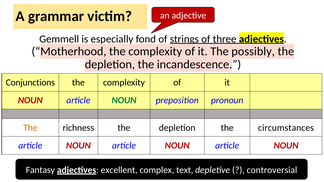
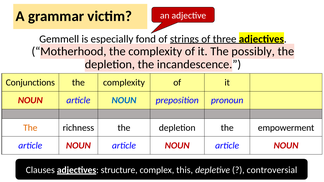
NOUN colour: green -> blue (124, 100)
circumstances: circumstances -> empowerment (286, 128)
Fantasy: Fantasy -> Clauses (40, 170)
excellent: excellent -> structure (119, 170)
text: text -> this (185, 170)
